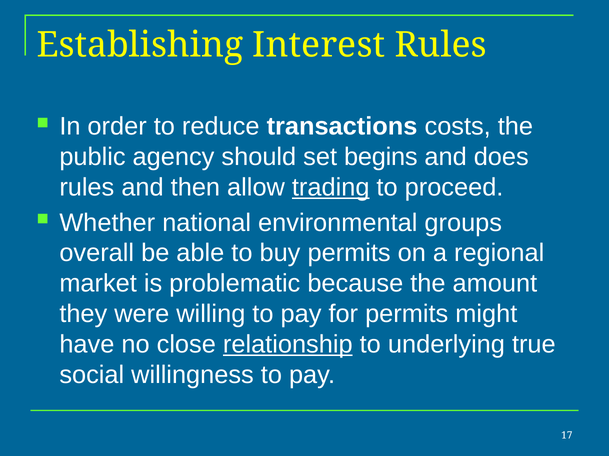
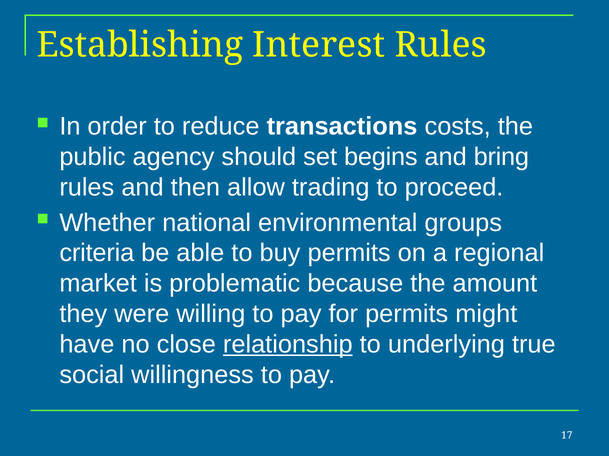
does: does -> bring (501, 157)
trading underline: present -> none (331, 188)
overall: overall -> criteria (97, 253)
